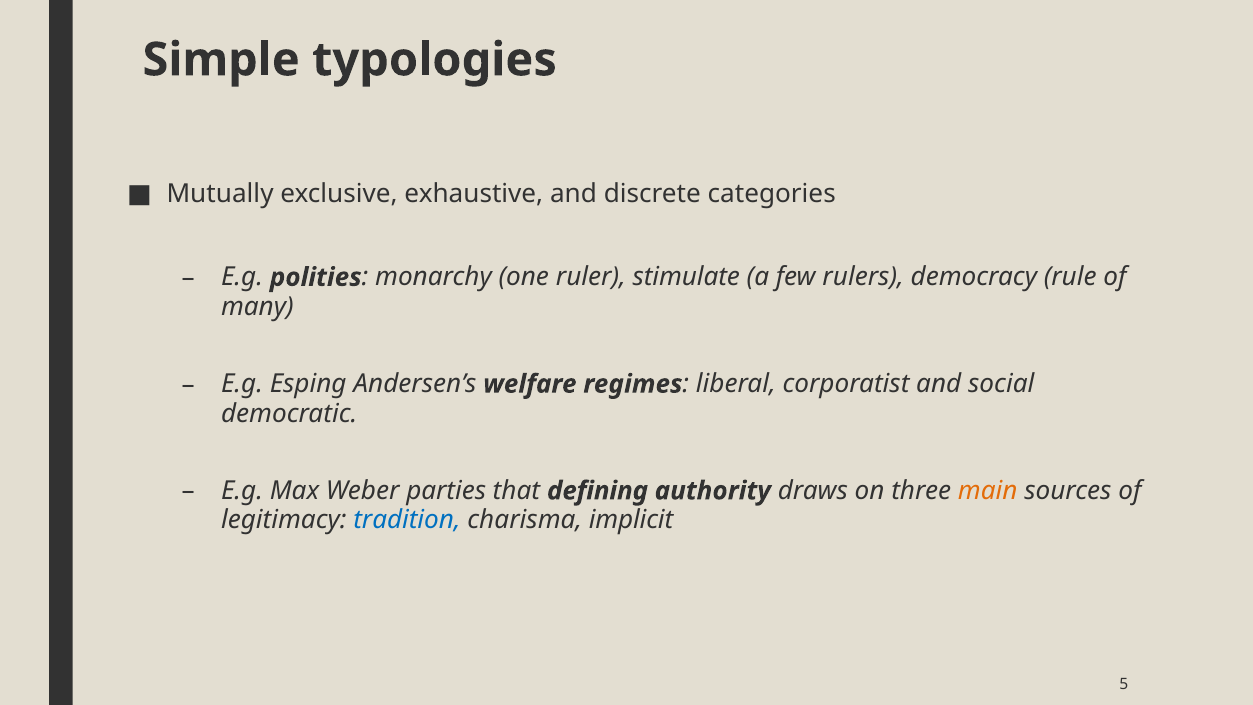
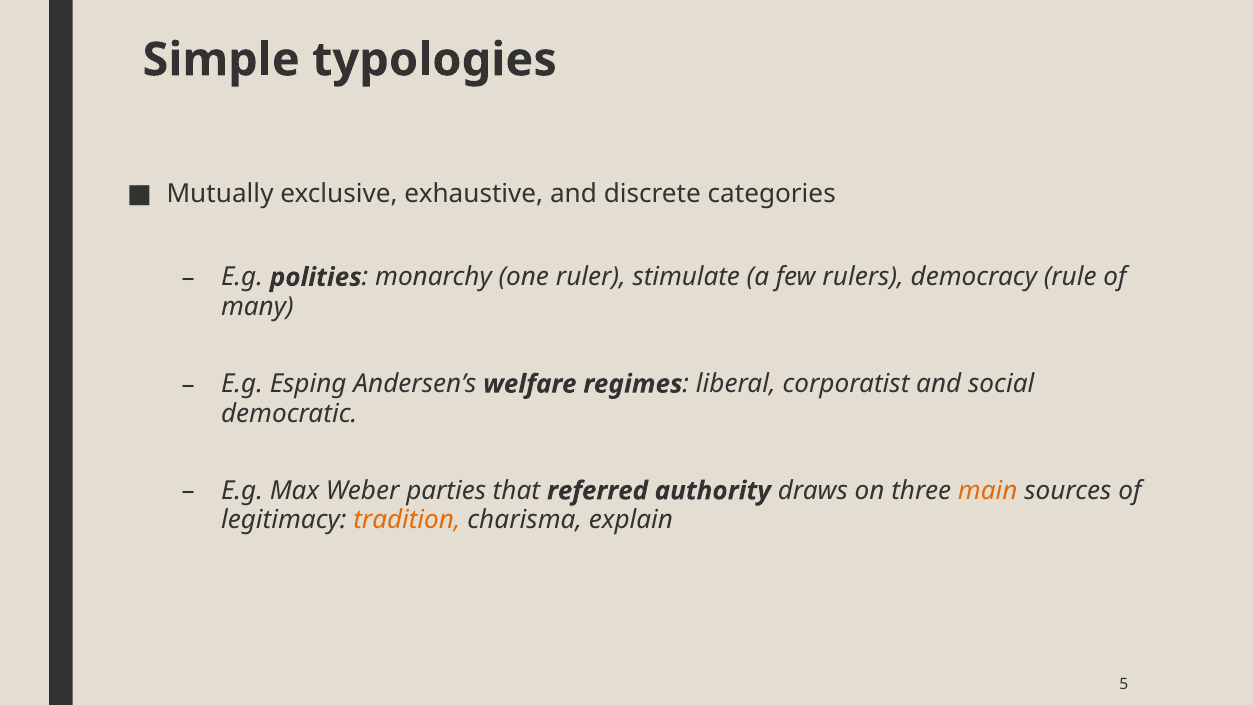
defining: defining -> referred (598, 491)
tradition colour: blue -> orange (407, 520)
implicit: implicit -> explain (631, 520)
